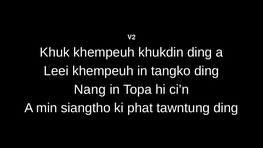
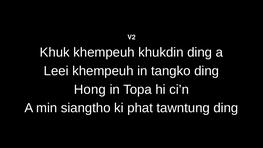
Nang: Nang -> Hong (90, 89)
